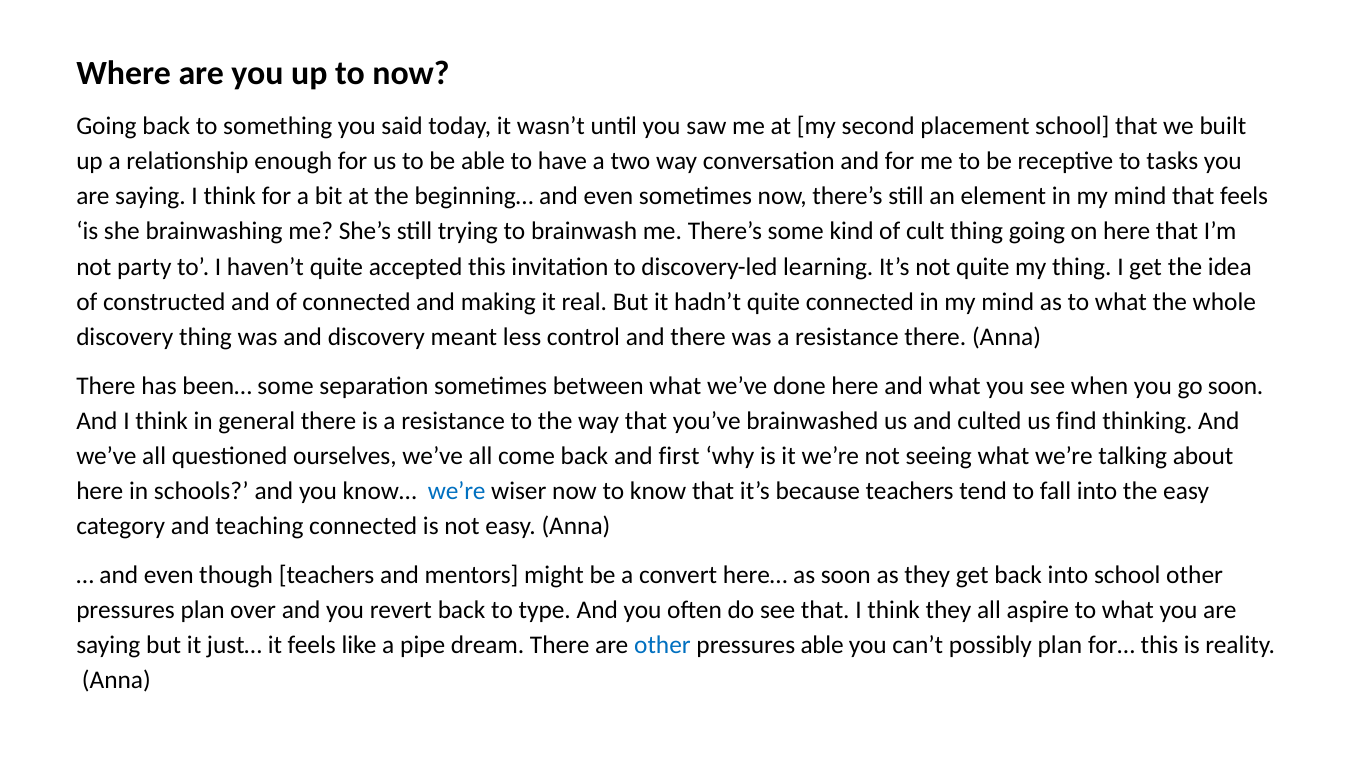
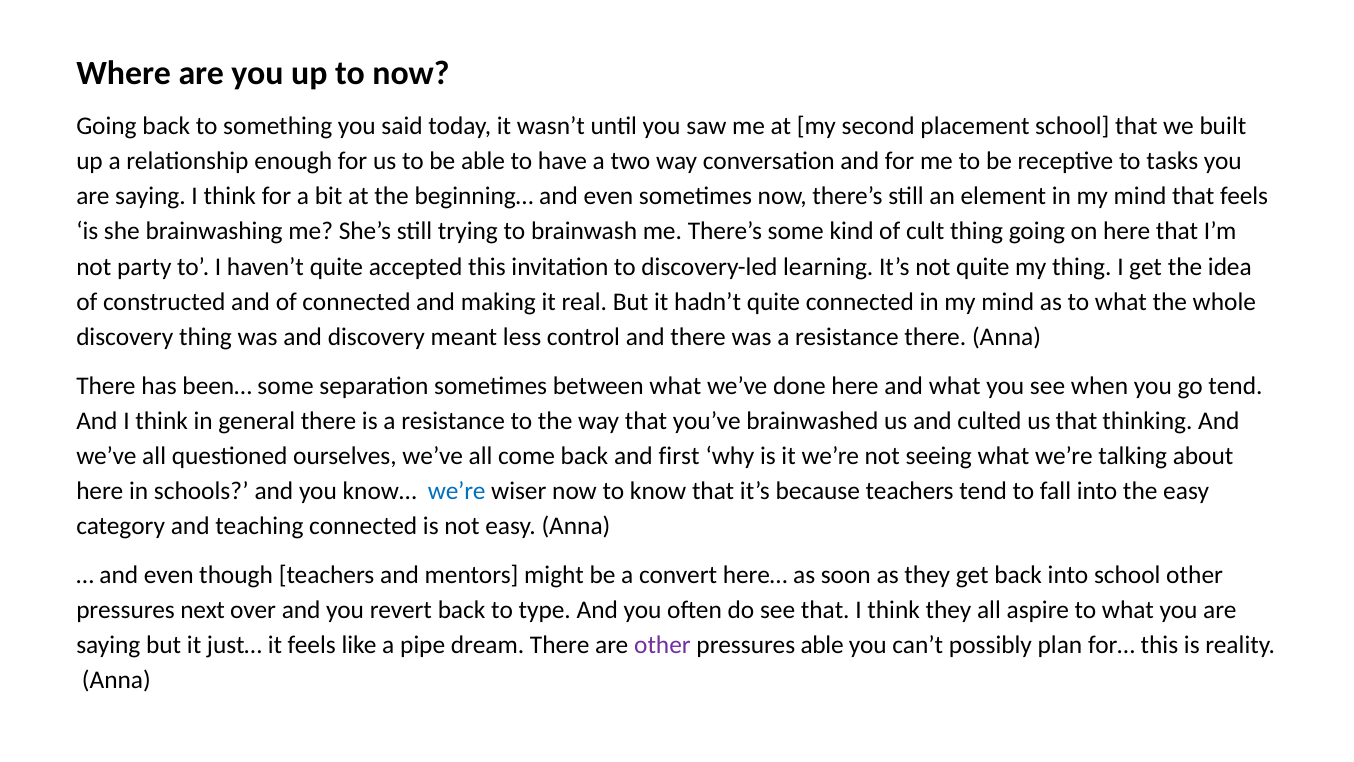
go soon: soon -> tend (1235, 386)
us find: find -> that (1077, 421)
pressures plan: plan -> next (203, 610)
other colour: blue -> purple (662, 645)
